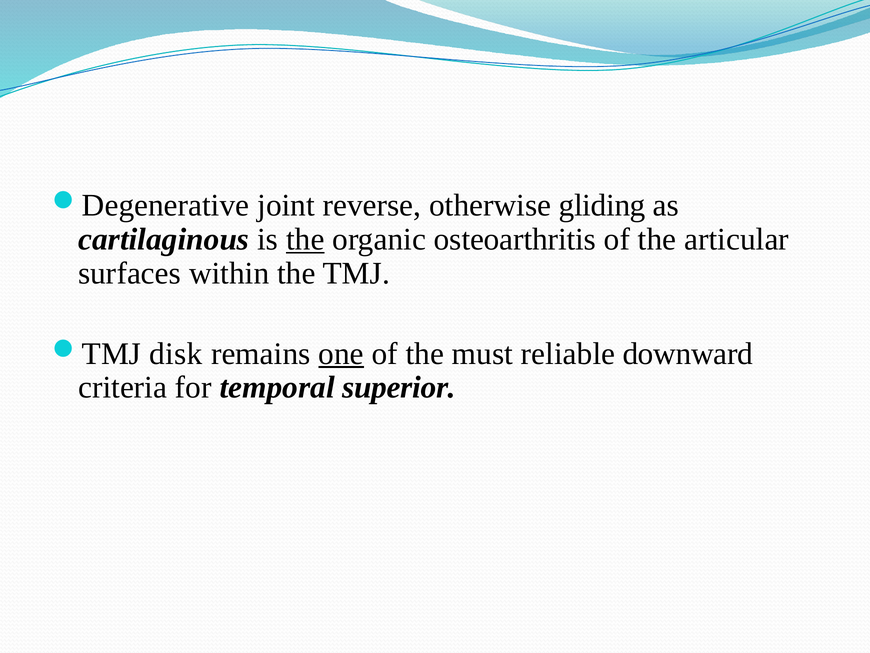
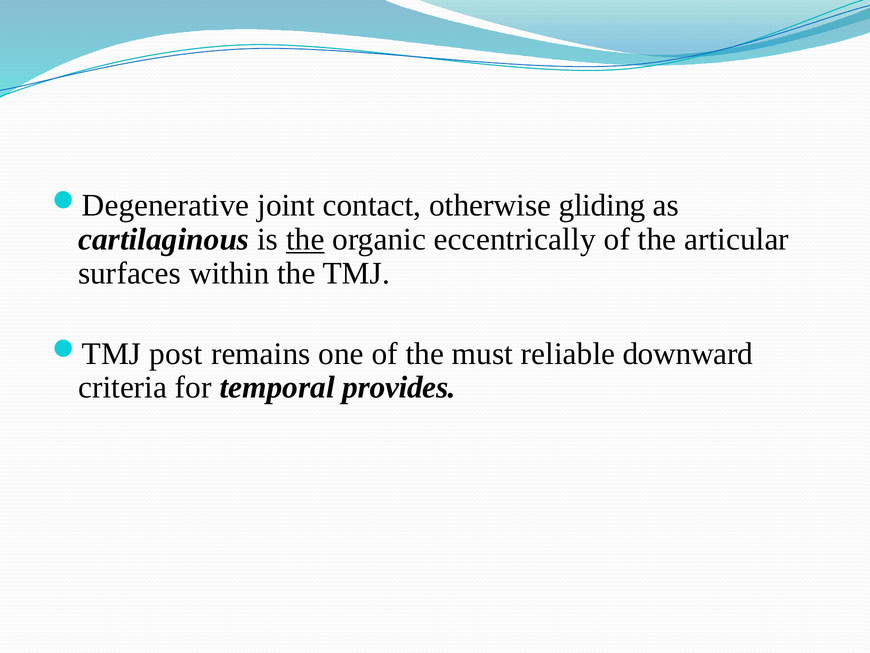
reverse: reverse -> contact (372, 205)
osteoarthritis: osteoarthritis -> eccentrically (515, 239)
disk: disk -> post (176, 353)
one underline: present -> none (341, 353)
superior: superior -> provides (399, 387)
